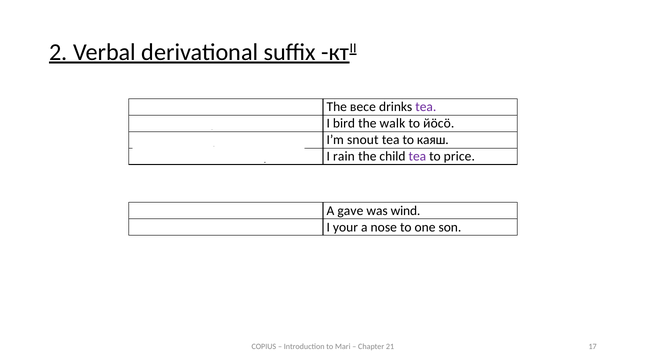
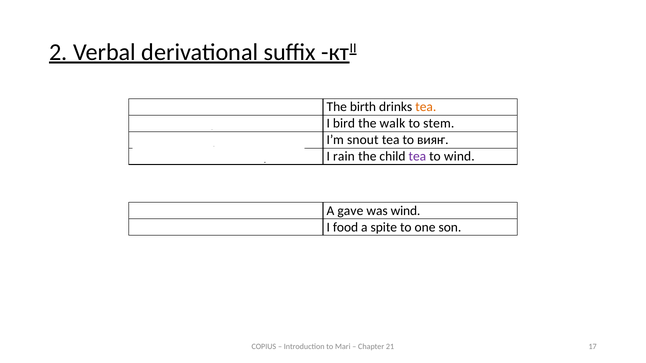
весе: весе -> birth (363, 107)
tea colour: purple -> orange (426, 107)
йӧсӧ: йӧсӧ -> stem (439, 124)
каяш: каяш -> вияҥ (433, 140)
to price: price -> wind (459, 157)
your: your -> food (346, 227)
nose: nose -> spite (384, 227)
